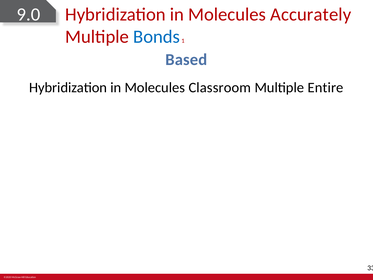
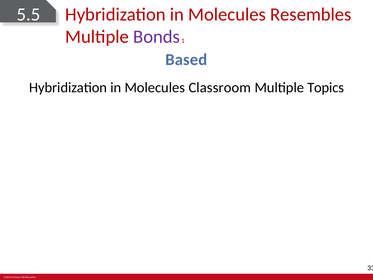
9.0: 9.0 -> 5.5 (29, 14)
Accurately: Accurately -> Resembles (311, 14)
Bonds colour: blue -> purple (157, 37)
Entire: Entire -> Topics (326, 87)
